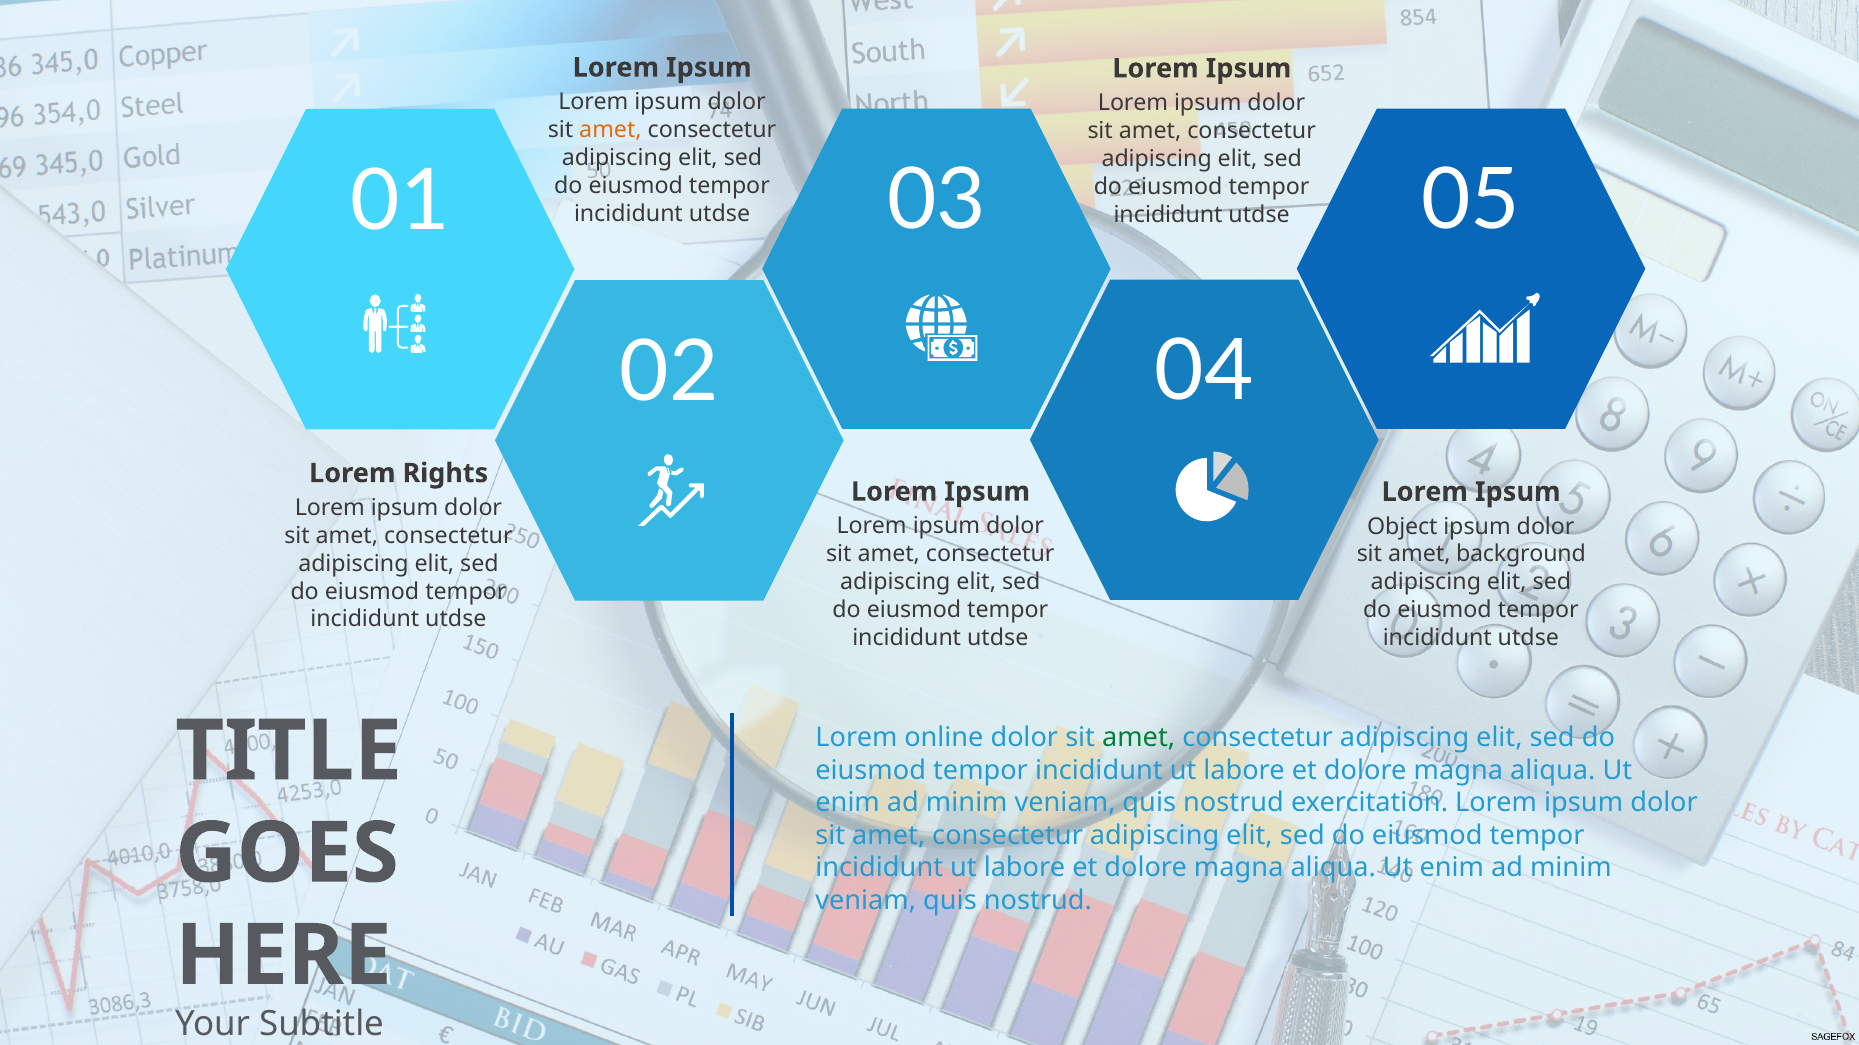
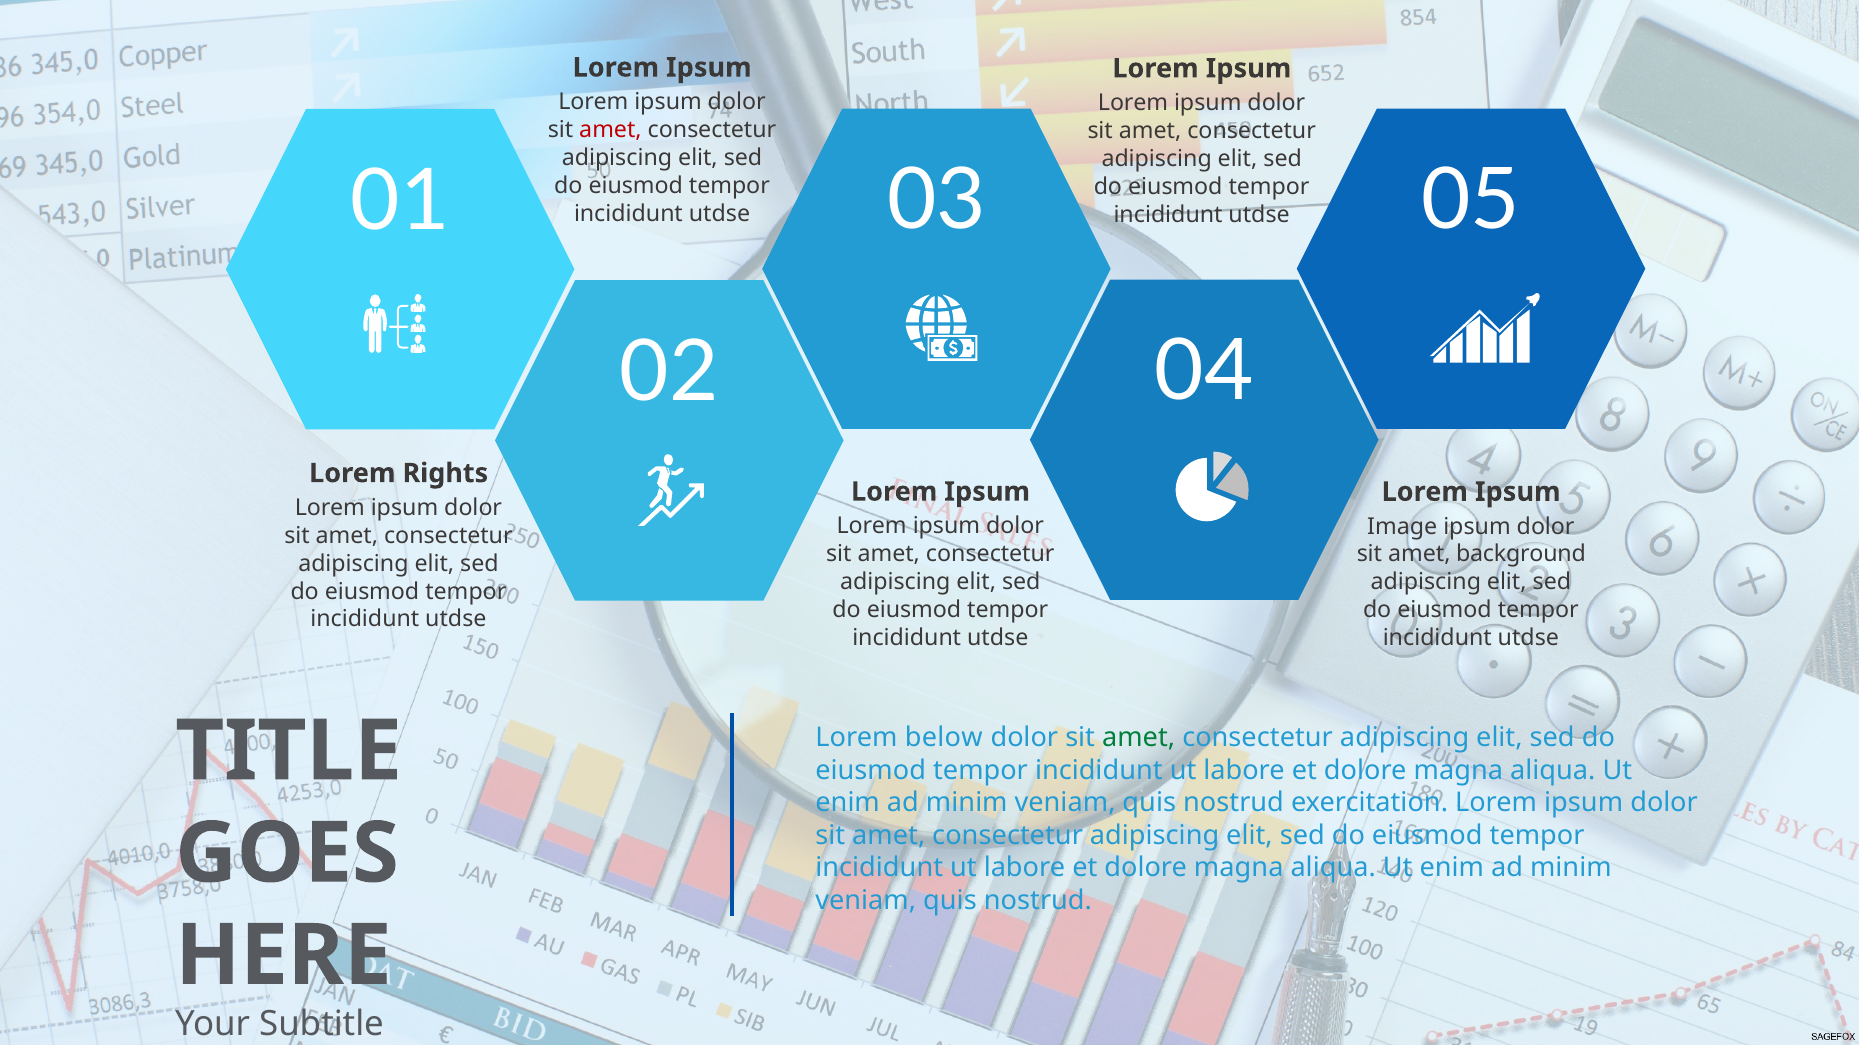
amet colour: orange -> red (610, 130)
Object: Object -> Image (1402, 527)
online: online -> below (944, 738)
